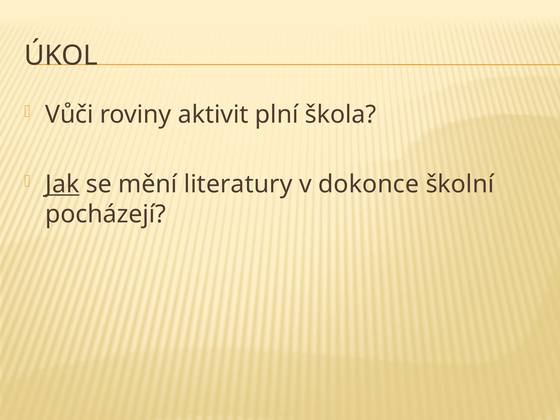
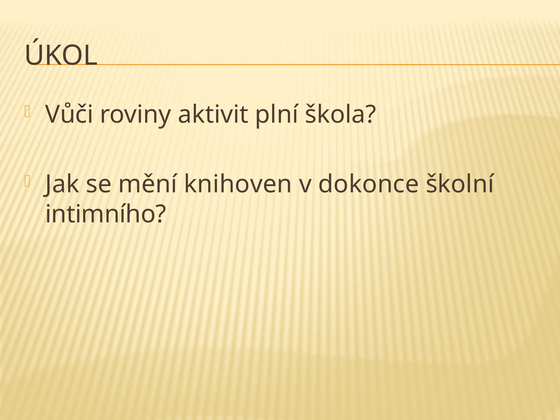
Jak underline: present -> none (62, 184)
literatury: literatury -> knihoven (238, 184)
pocházejí: pocházejí -> intimního (106, 214)
